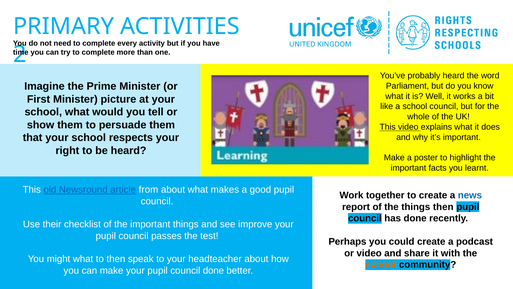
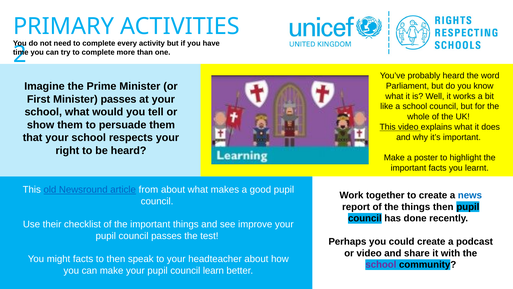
Minister picture: picture -> passes (118, 99)
might what: what -> facts (83, 259)
school colour: orange -> purple (381, 264)
council done: done -> learn (213, 270)
